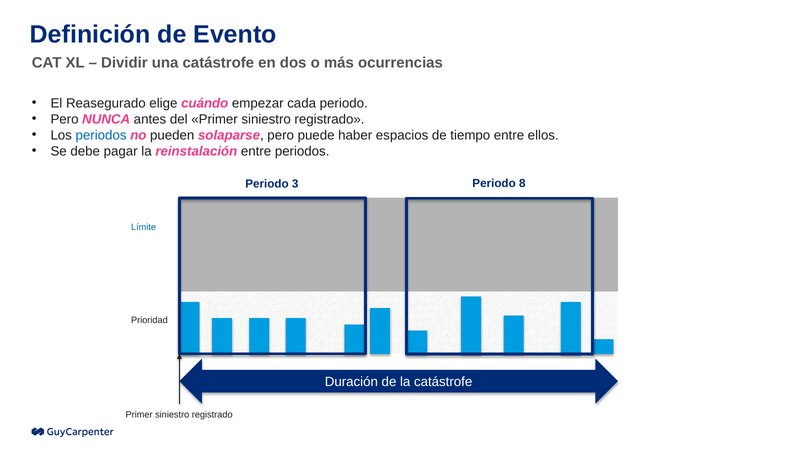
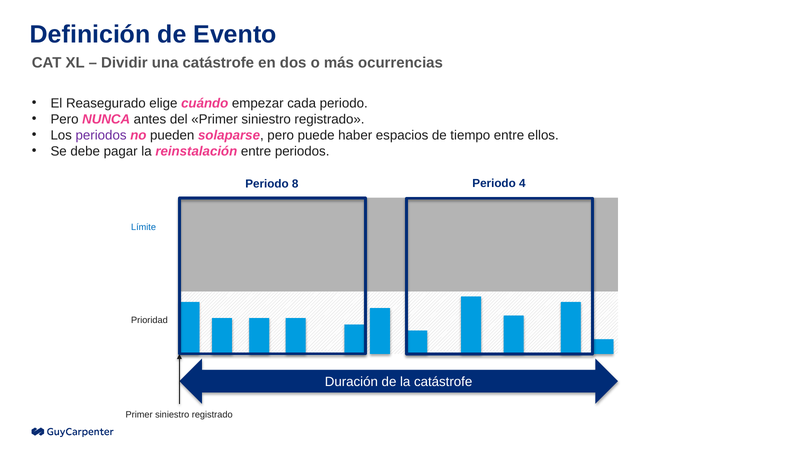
periodos colour: blue -> purple (101, 135)
3: 3 -> 8 (295, 183)
8: 8 -> 4 (522, 183)
